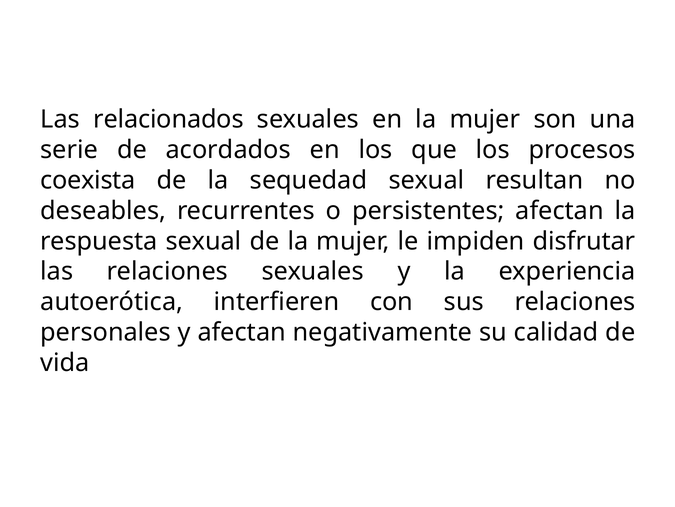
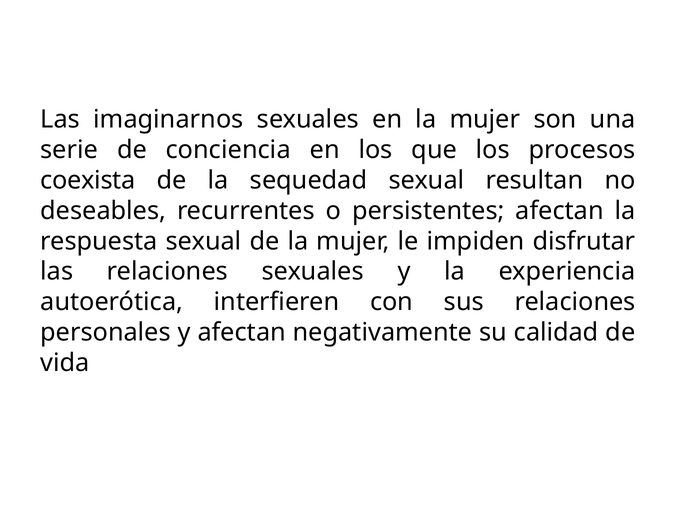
relacionados: relacionados -> imaginarnos (168, 119)
acordados: acordados -> conciencia (228, 150)
